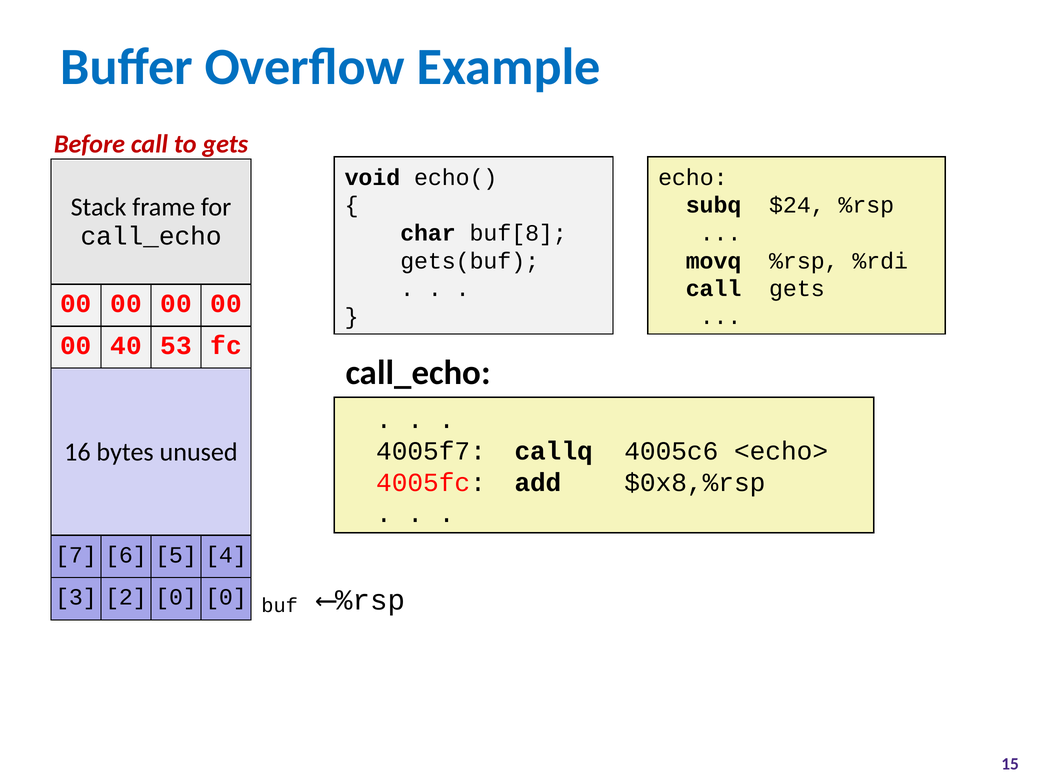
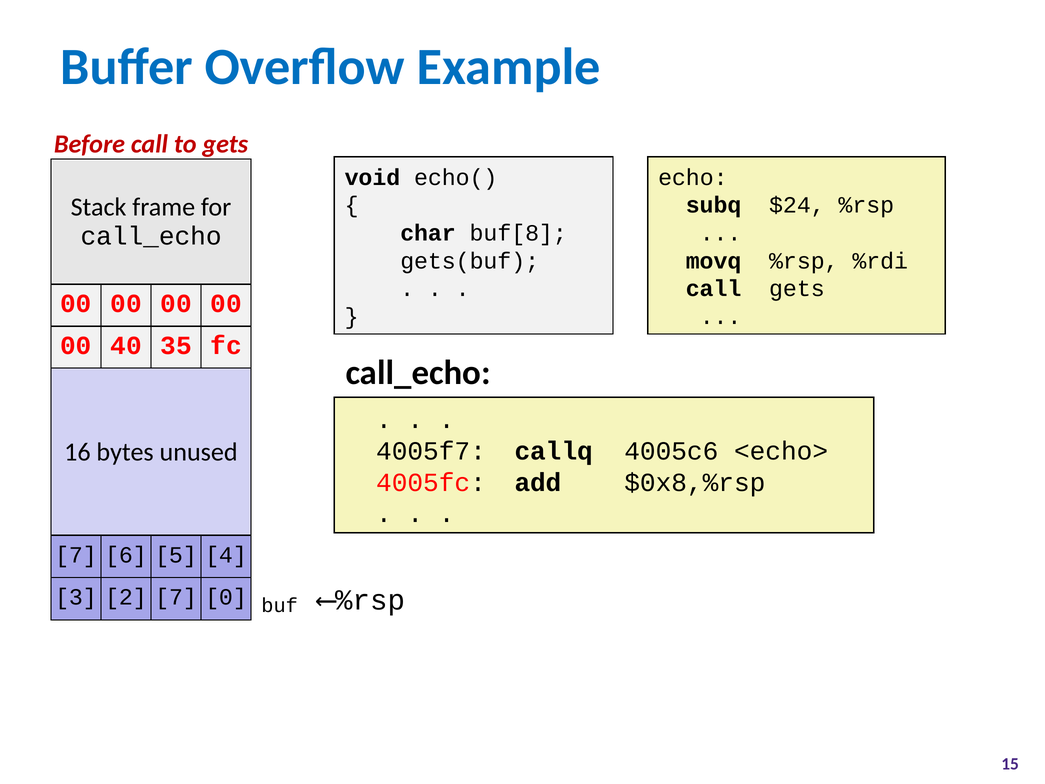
53: 53 -> 35 (176, 345)
2 0: 0 -> 7 (176, 597)
